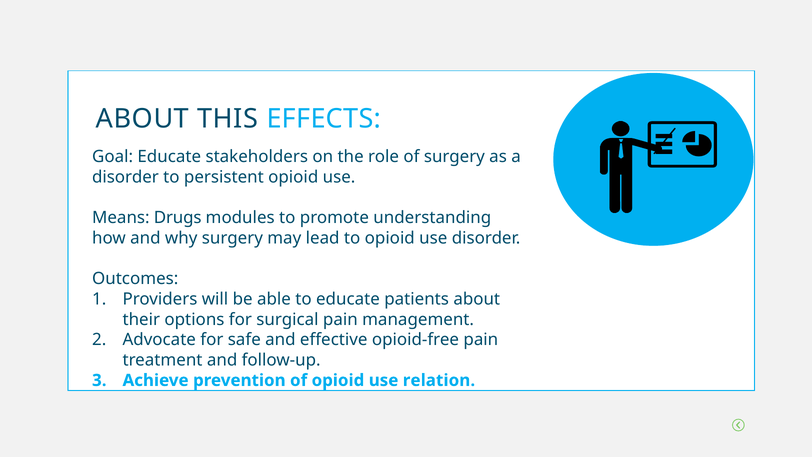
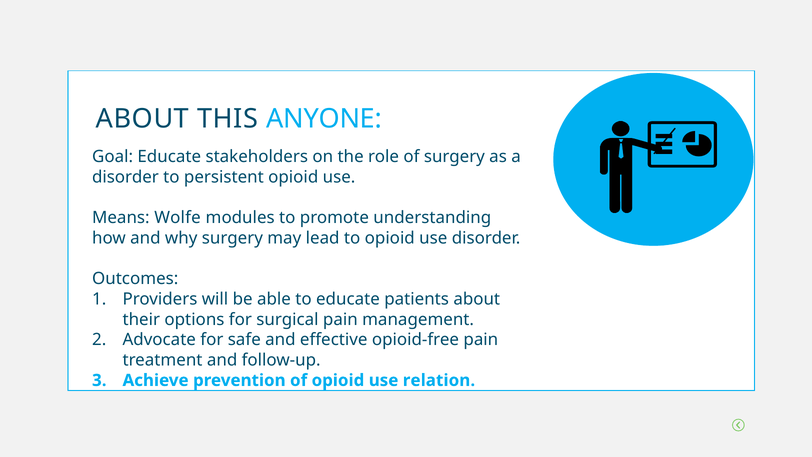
EFFECTS: EFFECTS -> ANYONE (324, 119)
Drugs: Drugs -> Wolfe (178, 218)
